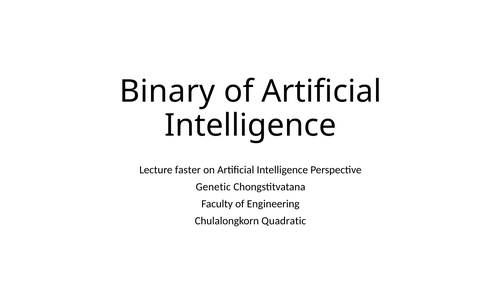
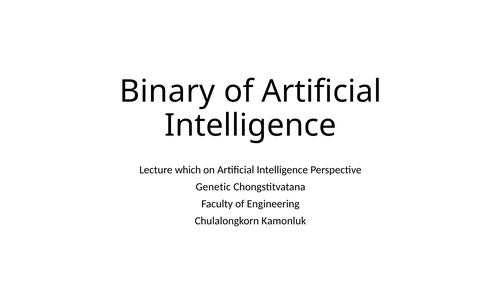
faster: faster -> which (188, 170)
Quadratic: Quadratic -> Kamonluk (284, 221)
